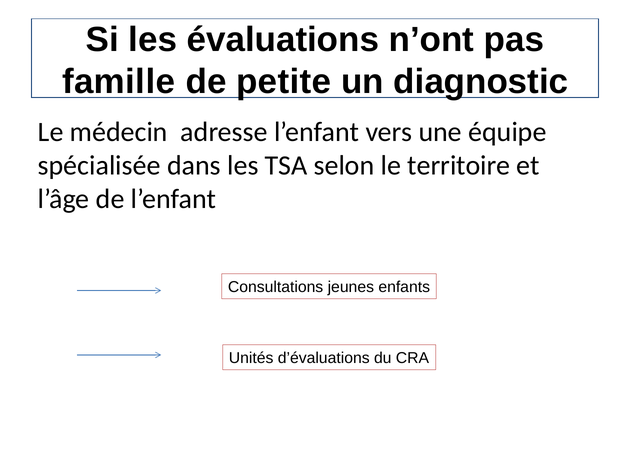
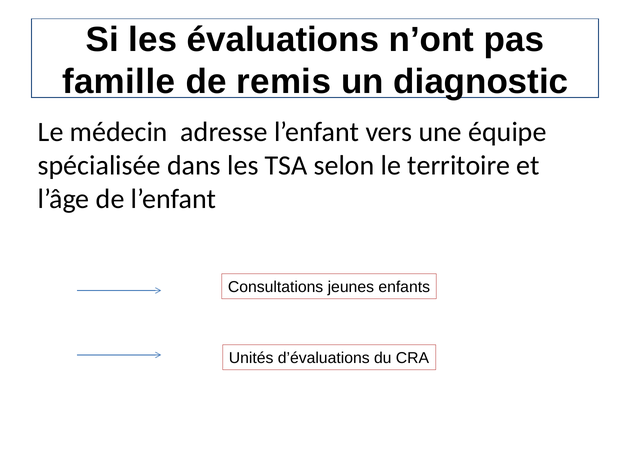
petite: petite -> remis (284, 82)
